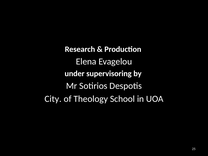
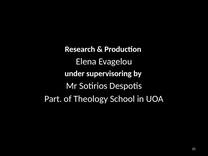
City: City -> Part (53, 99)
